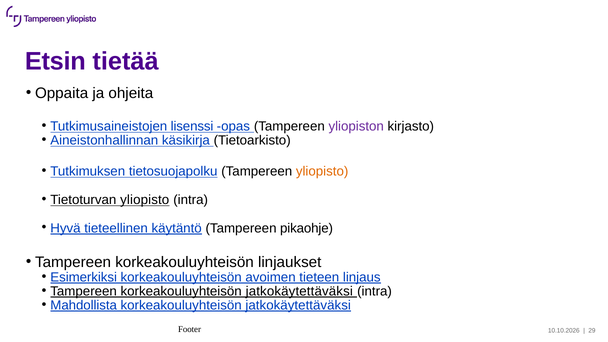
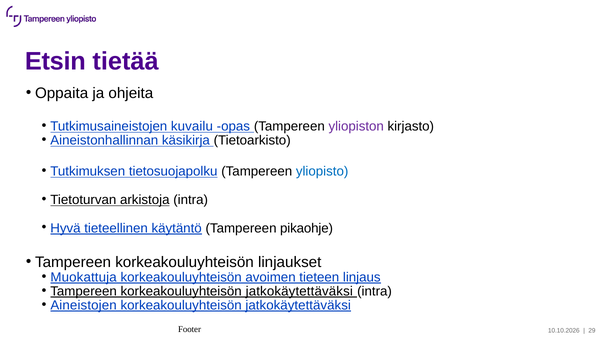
lisenssi: lisenssi -> kuvailu (192, 127)
yliopisto colour: orange -> blue (322, 171)
Tietoturvan yliopisto: yliopisto -> arkistoja (145, 200)
Esimerkiksi: Esimerkiksi -> Muokattuja (84, 277)
Mahdollista: Mahdollista -> Aineistojen (84, 305)
